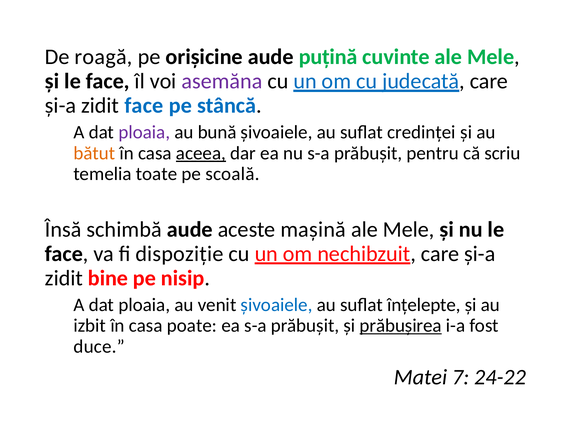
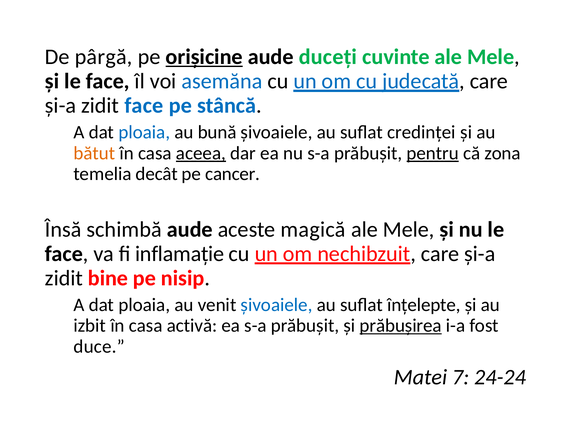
roagă: roagă -> pârgă (104, 57)
orișicine underline: none -> present (204, 57)
puțină: puțină -> duceți (328, 57)
asemăna colour: purple -> blue (222, 81)
ploaia colour: purple -> blue (144, 132)
pentru underline: none -> present (433, 153)
scriu: scriu -> zona (502, 153)
toate: toate -> decât (157, 174)
scoală: scoală -> cancer (233, 174)
mașină: mașină -> magică (313, 230)
dispoziție: dispoziție -> inflamație (180, 254)
poate: poate -> activă (192, 326)
24-22: 24-22 -> 24-24 (500, 377)
